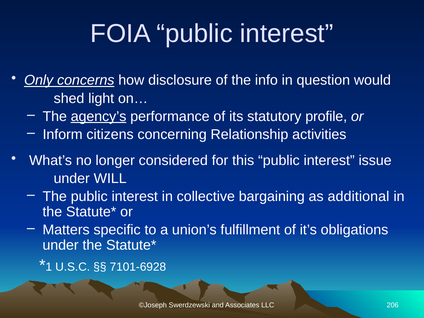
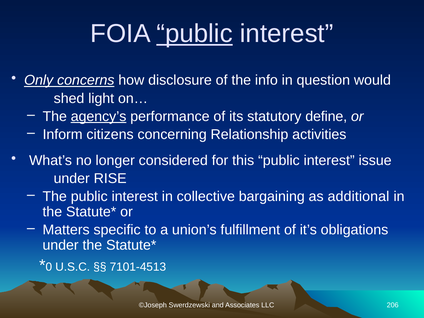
public underline: none -> present (195, 34)
profile: profile -> define (326, 116)
WILL: WILL -> RISE (110, 179)
1: 1 -> 0 (49, 267)
7101-6928: 7101-6928 -> 7101-4513 (138, 267)
